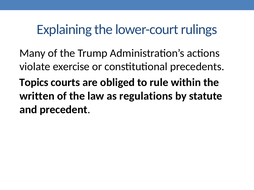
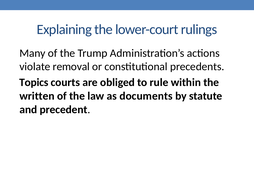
exercise: exercise -> removal (71, 67)
regulations: regulations -> documents (146, 96)
